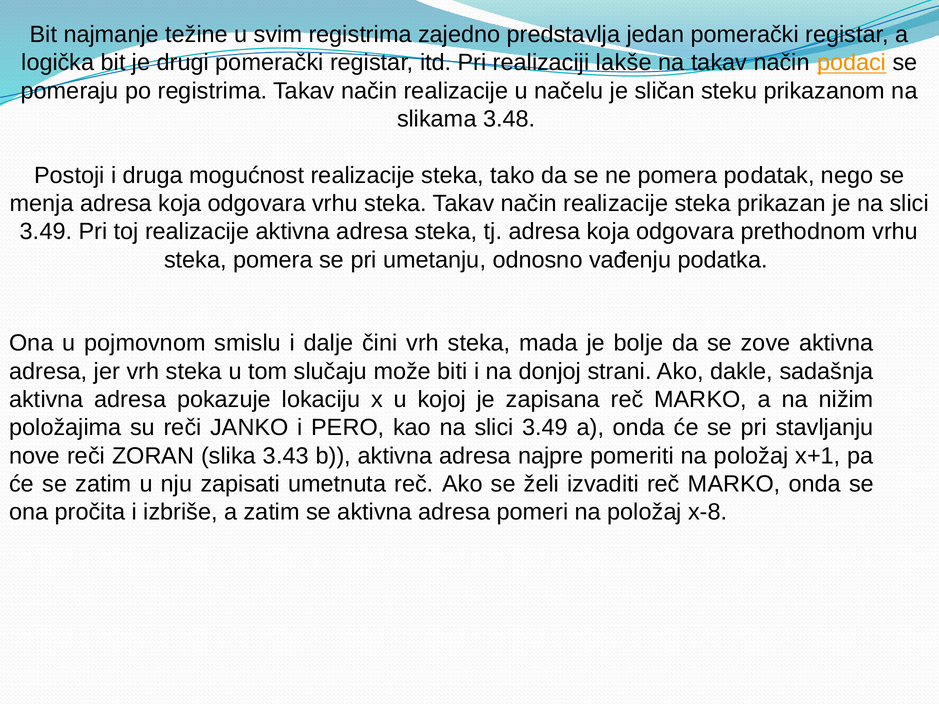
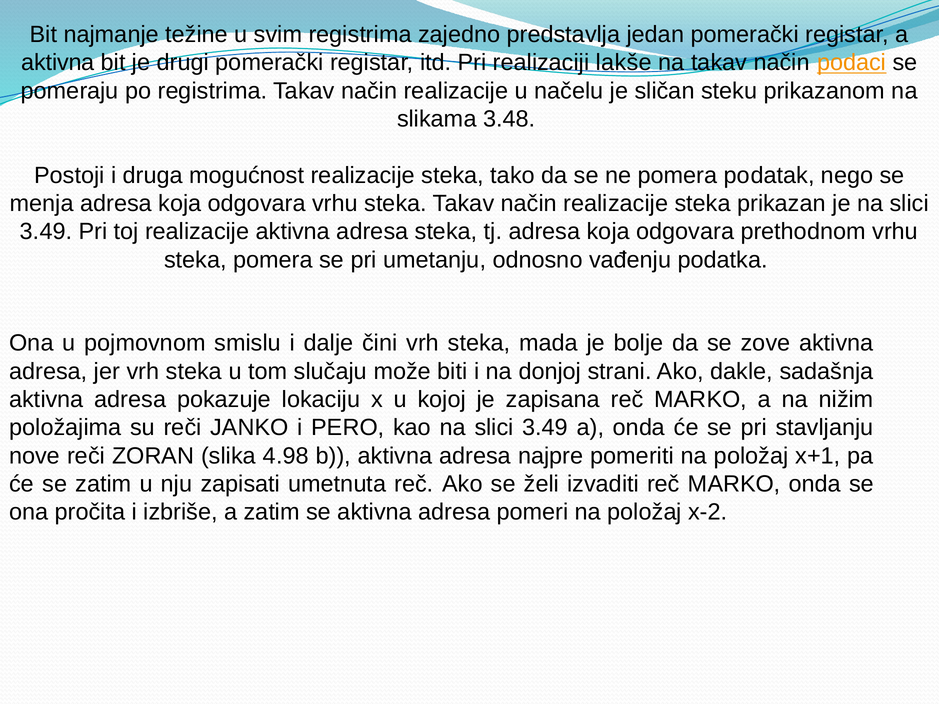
logička: logička -> aktivna (58, 63)
3.43: 3.43 -> 4.98 (286, 456)
x-8: x-8 -> x-2 (708, 512)
